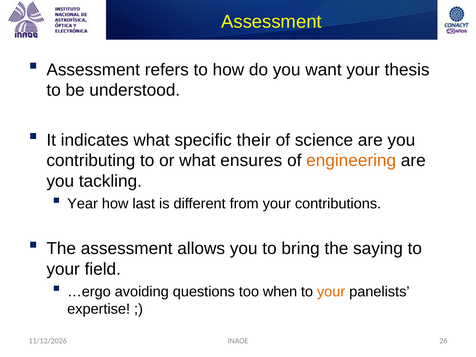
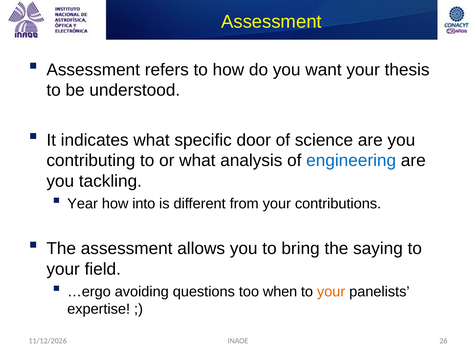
their: their -> door (254, 140)
ensures: ensures -> analysis (251, 161)
engineering colour: orange -> blue (351, 161)
last: last -> into (144, 204)
